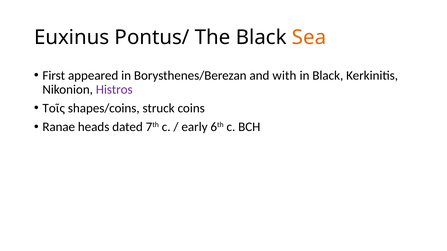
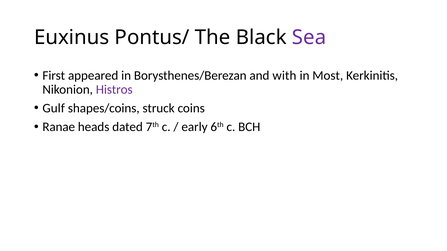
Sea colour: orange -> purple (309, 38)
in Black: Black -> Most (328, 76)
Τοῖς: Τοῖς -> Gulf (54, 108)
